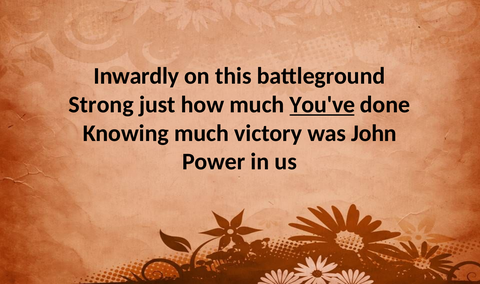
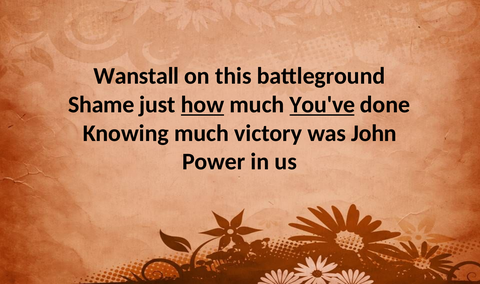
Inwardly: Inwardly -> Wanstall (136, 76)
Strong: Strong -> Shame (101, 105)
how underline: none -> present (203, 105)
